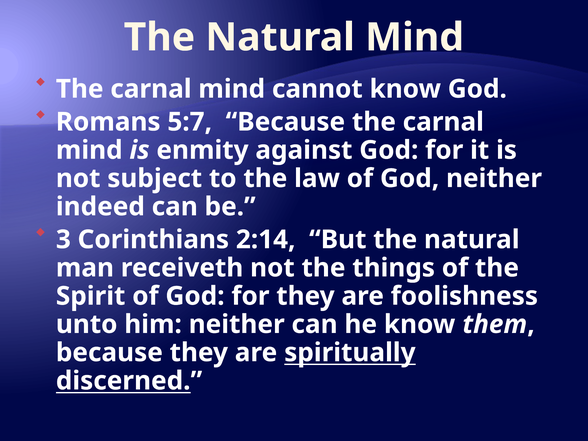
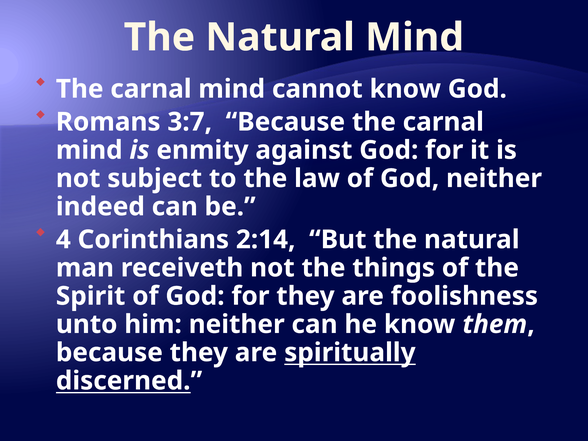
5:7: 5:7 -> 3:7 (190, 122)
3: 3 -> 4 (63, 240)
